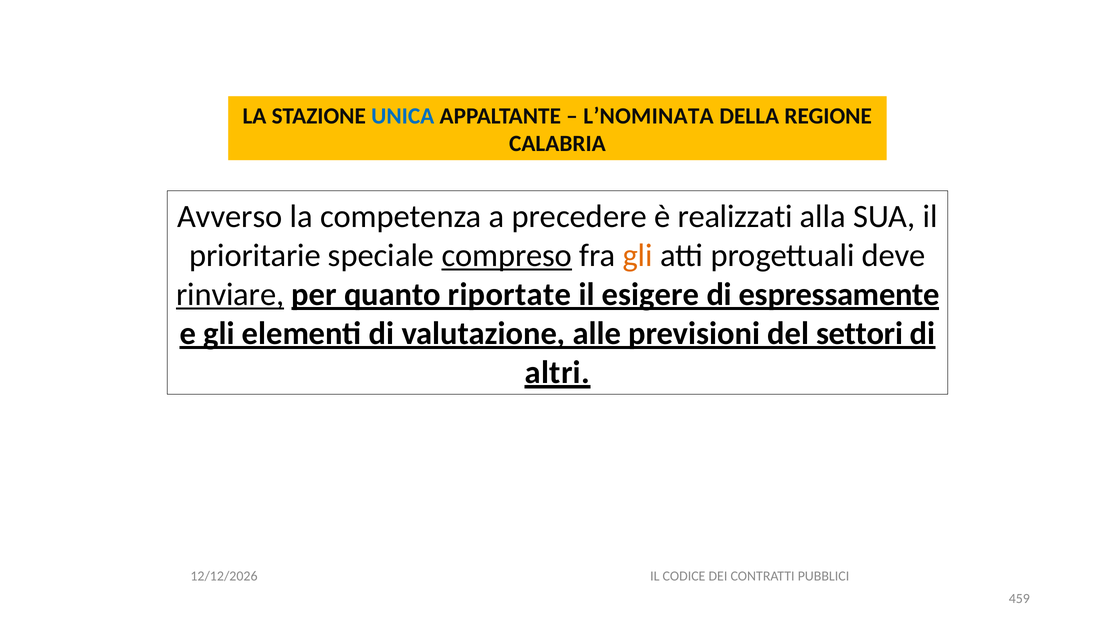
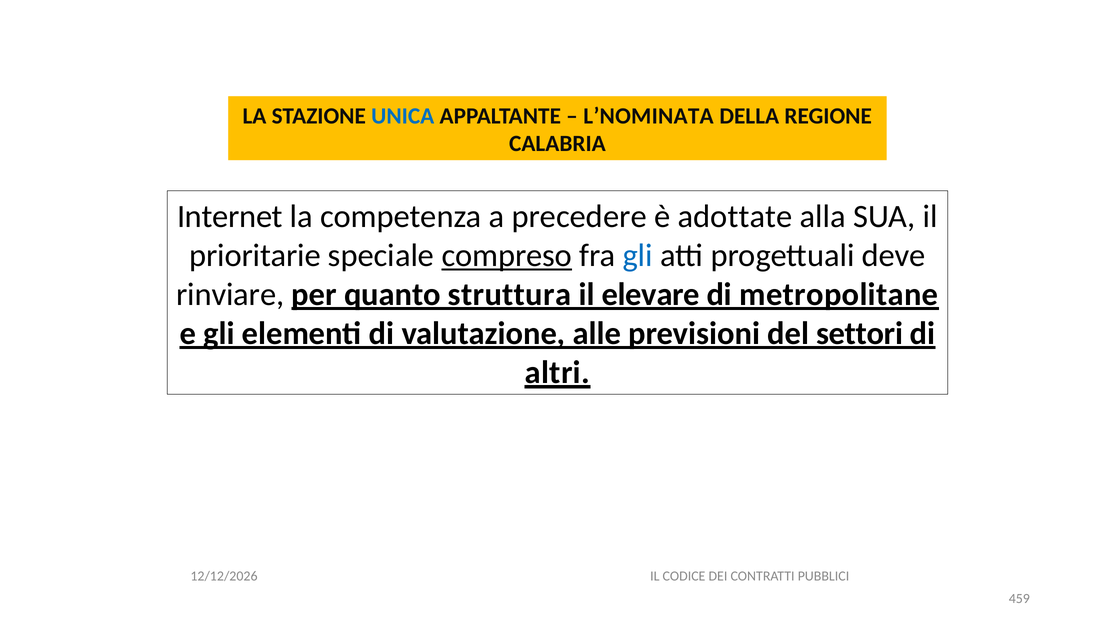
Avverso: Avverso -> Internet (230, 217)
realizzati: realizzati -> adottate (735, 217)
gli colour: orange -> blue (638, 256)
rinviare underline: present -> none (230, 295)
riportate: riportate -> struttura (509, 295)
esigere: esigere -> elevare (651, 295)
espressamente: espressamente -> metropolitane (839, 295)
